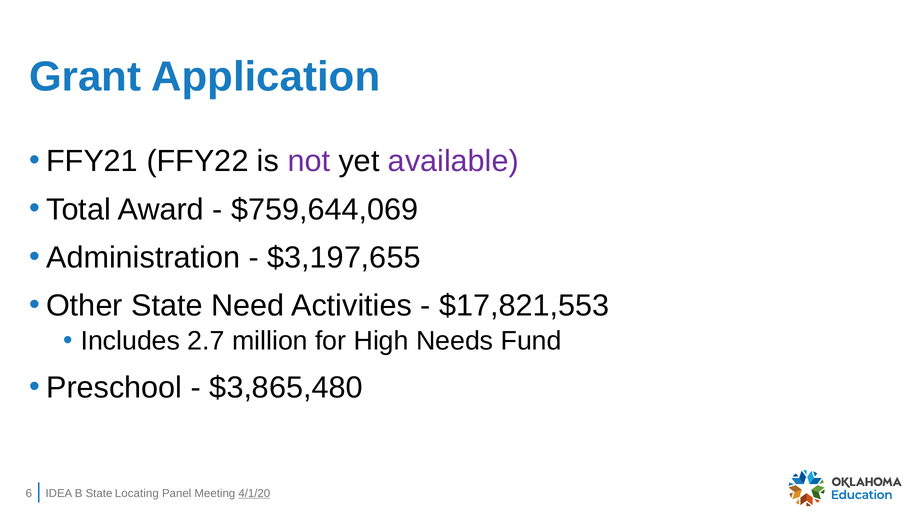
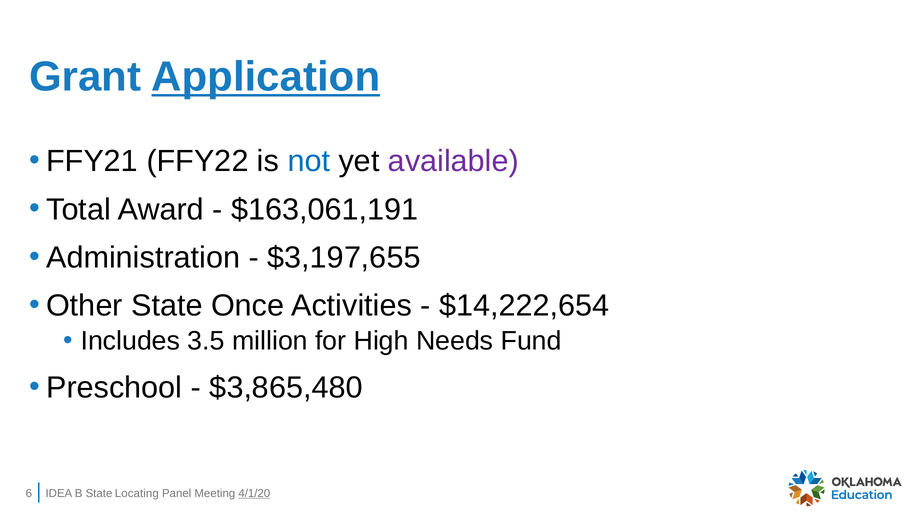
Application underline: none -> present (266, 77)
not colour: purple -> blue (309, 161)
$759,644,069: $759,644,069 -> $163,061,191 (325, 210)
Need: Need -> Once (248, 306)
$17,821,553: $17,821,553 -> $14,222,654 (524, 306)
2.7: 2.7 -> 3.5 (206, 341)
